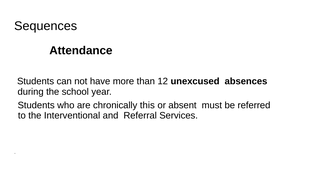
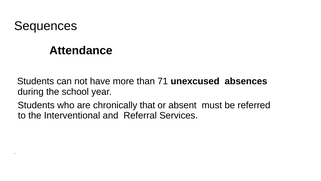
12: 12 -> 71 (163, 81)
this: this -> that (147, 105)
